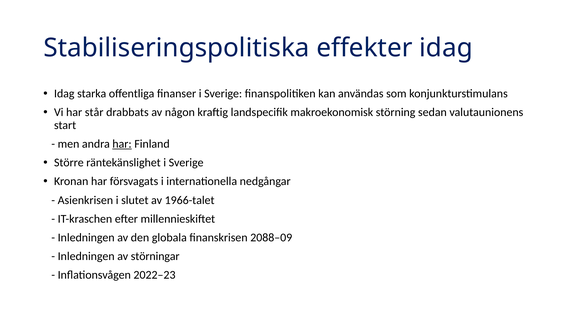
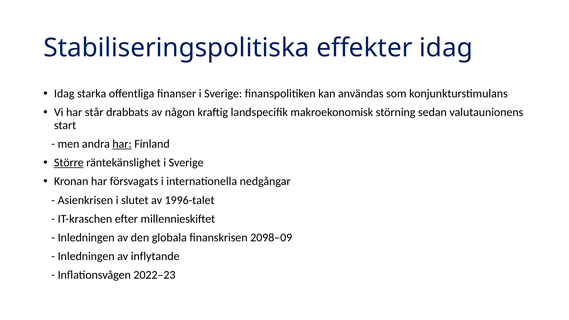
Större underline: none -> present (69, 163)
1966-talet: 1966-talet -> 1996-talet (190, 200)
2088–09: 2088–09 -> 2098–09 (271, 238)
störningar: störningar -> inflytande (155, 256)
